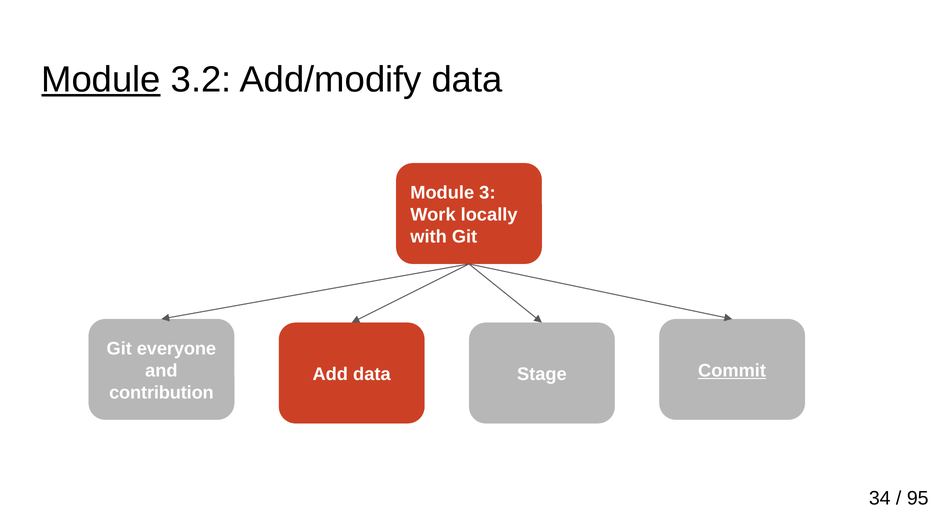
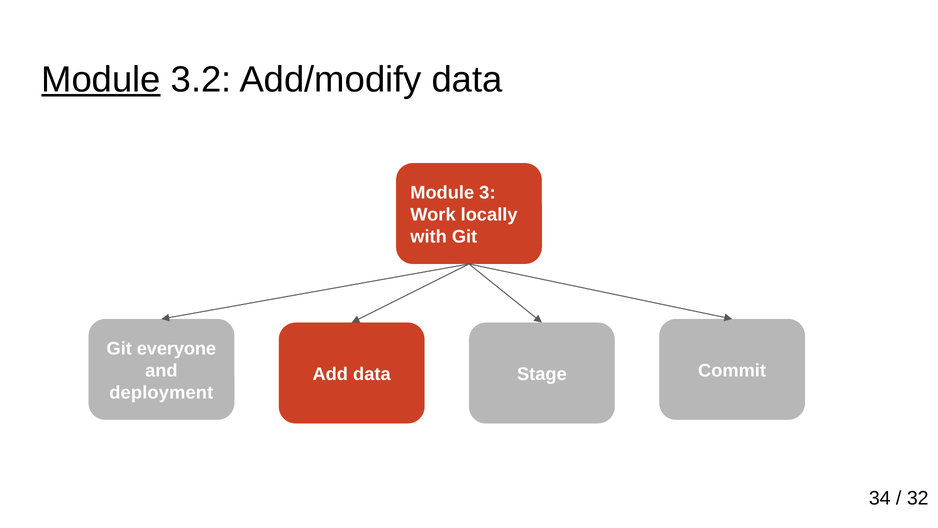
Commit underline: present -> none (732, 370)
contribution: contribution -> deployment (161, 392)
95: 95 -> 32 (918, 498)
